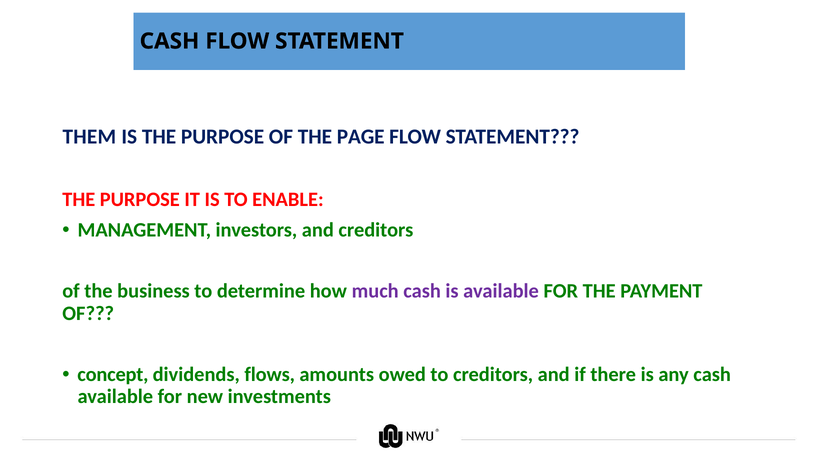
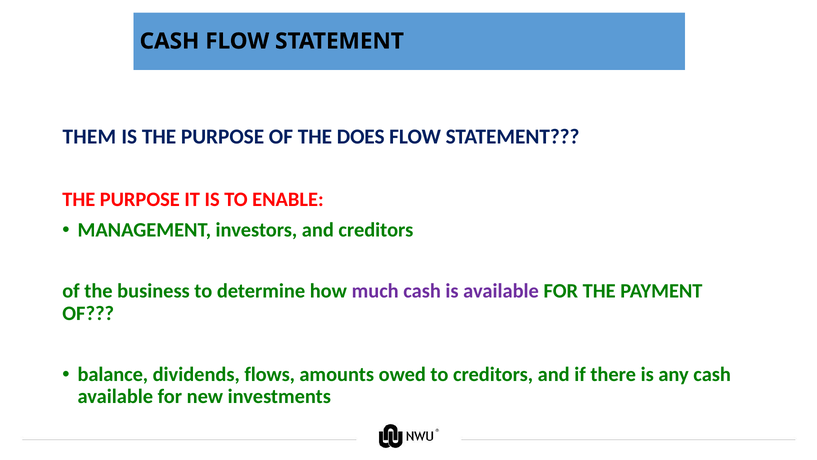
PAGE: PAGE -> DOES (361, 137)
concept: concept -> balance (113, 374)
